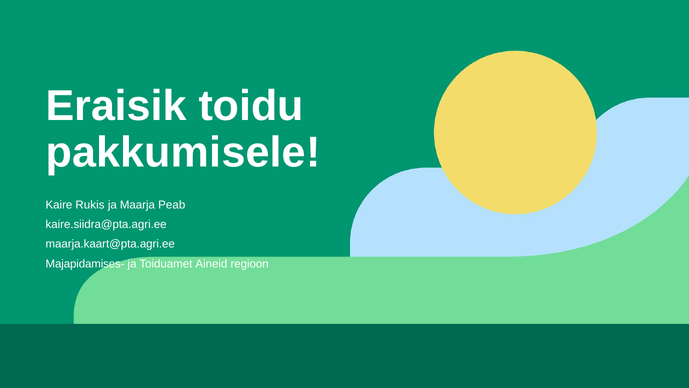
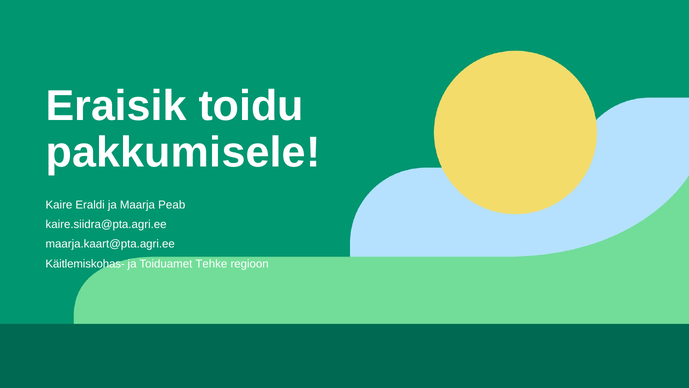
Rukis: Rukis -> Eraldi (90, 205)
Majapidamises-: Majapidamises- -> Käitlemiskohas- (85, 263)
Aineid: Aineid -> Tehke (211, 263)
